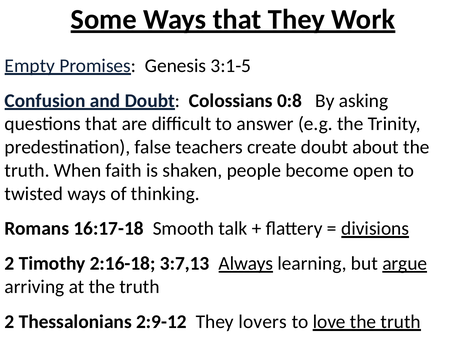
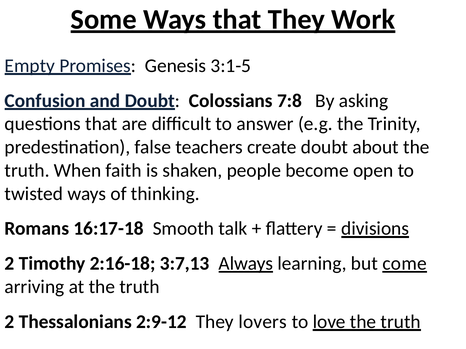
0:8: 0:8 -> 7:8 (290, 101)
argue: argue -> come (405, 264)
